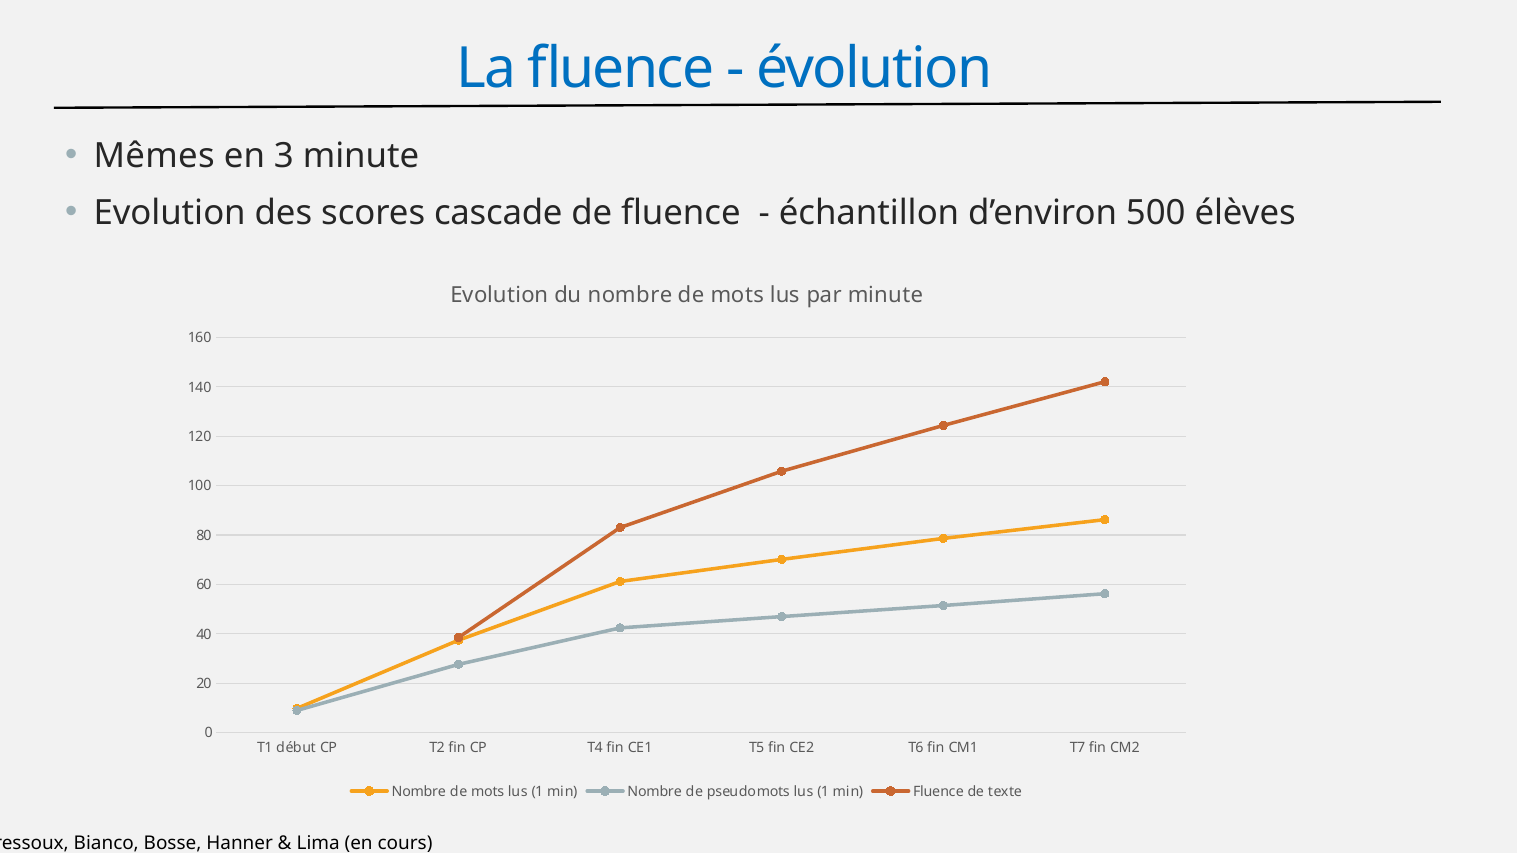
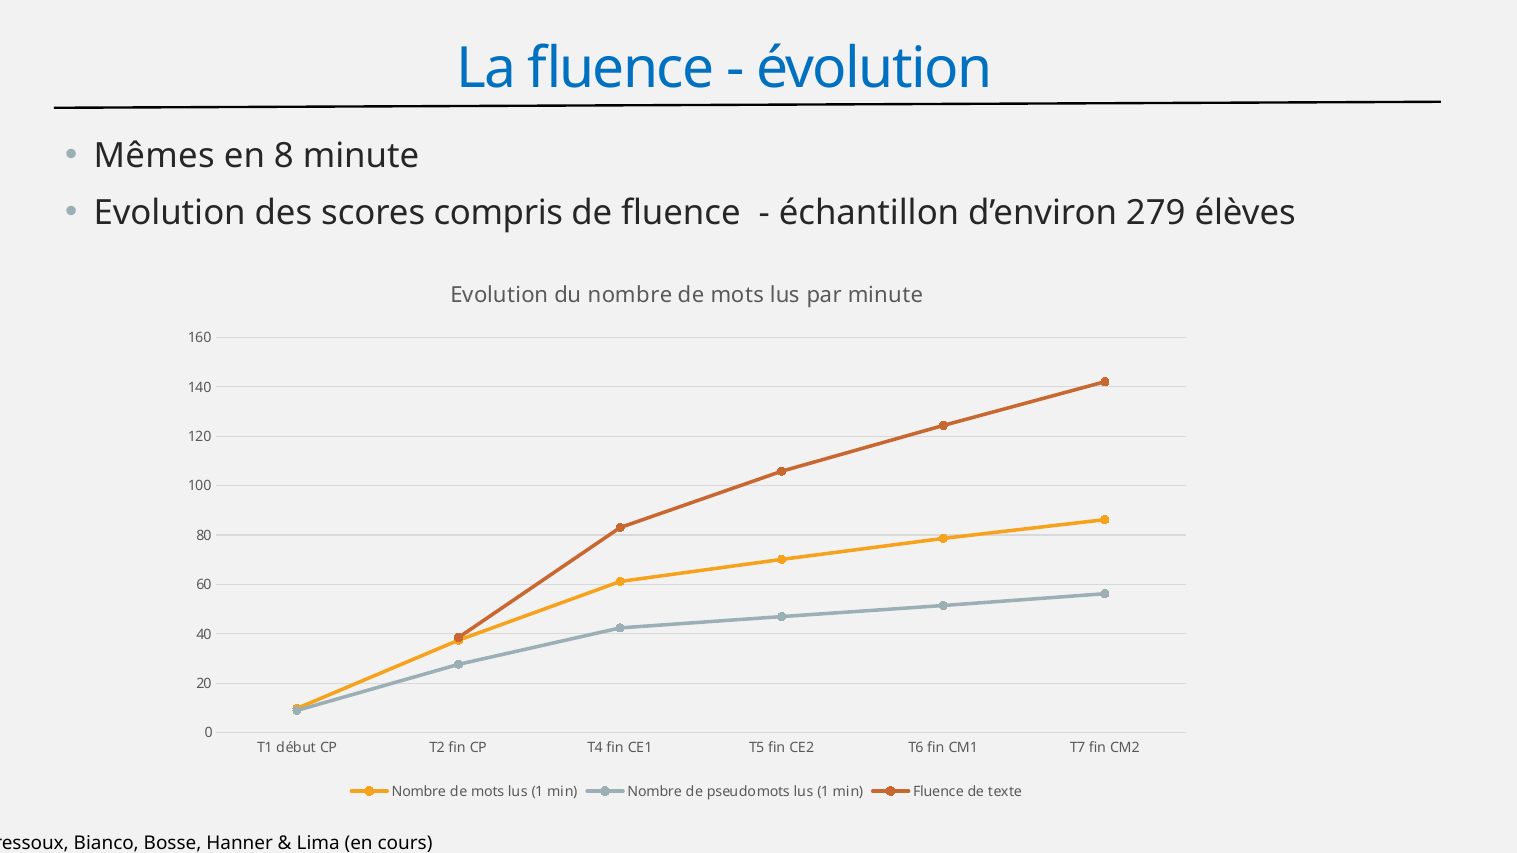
3: 3 -> 8 (284, 156)
cascade: cascade -> compris (498, 213)
500: 500 -> 279 (1156, 213)
